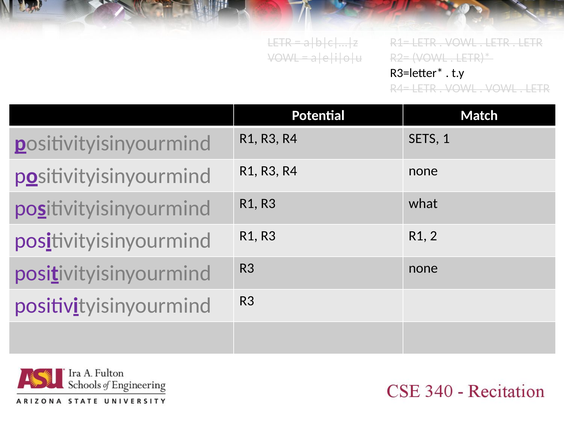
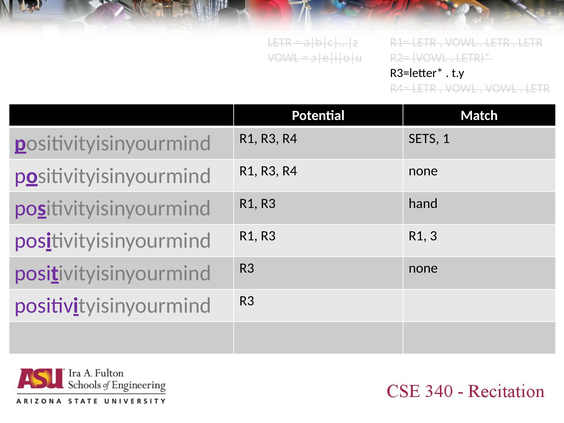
what: what -> hand (423, 203)
2: 2 -> 3 (434, 236)
